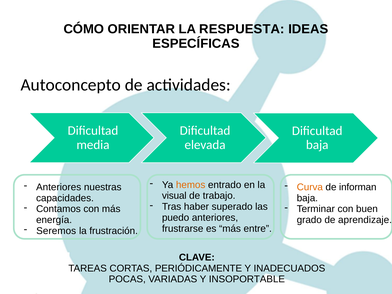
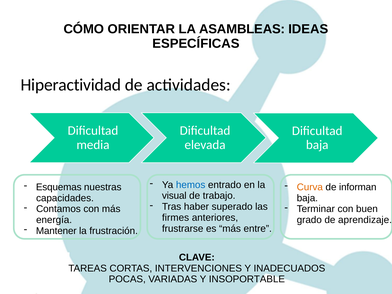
RESPUESTA: RESPUESTA -> ASAMBLEAS (242, 29)
Autoconcepto: Autoconcepto -> Hiperactividad (71, 85)
hemos colour: orange -> blue (191, 185)
Anteriores: Anteriores -> Esquemas (59, 187)
puedo: puedo -> firmes (176, 218)
Seremos: Seremos -> Mantener (56, 231)
PERIÓDICAMENTE: PERIÓDICAMENTE -> INTERVENCIONES (198, 268)
